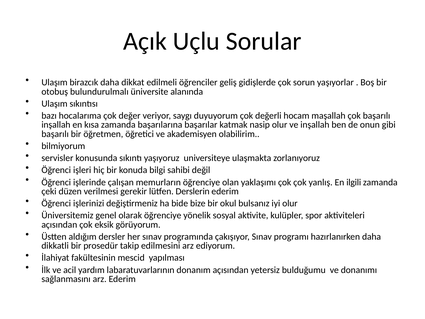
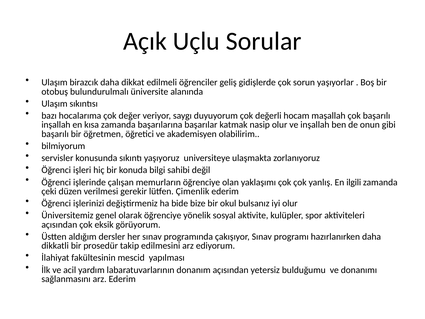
Derslerin: Derslerin -> Çimenlik (193, 191)
